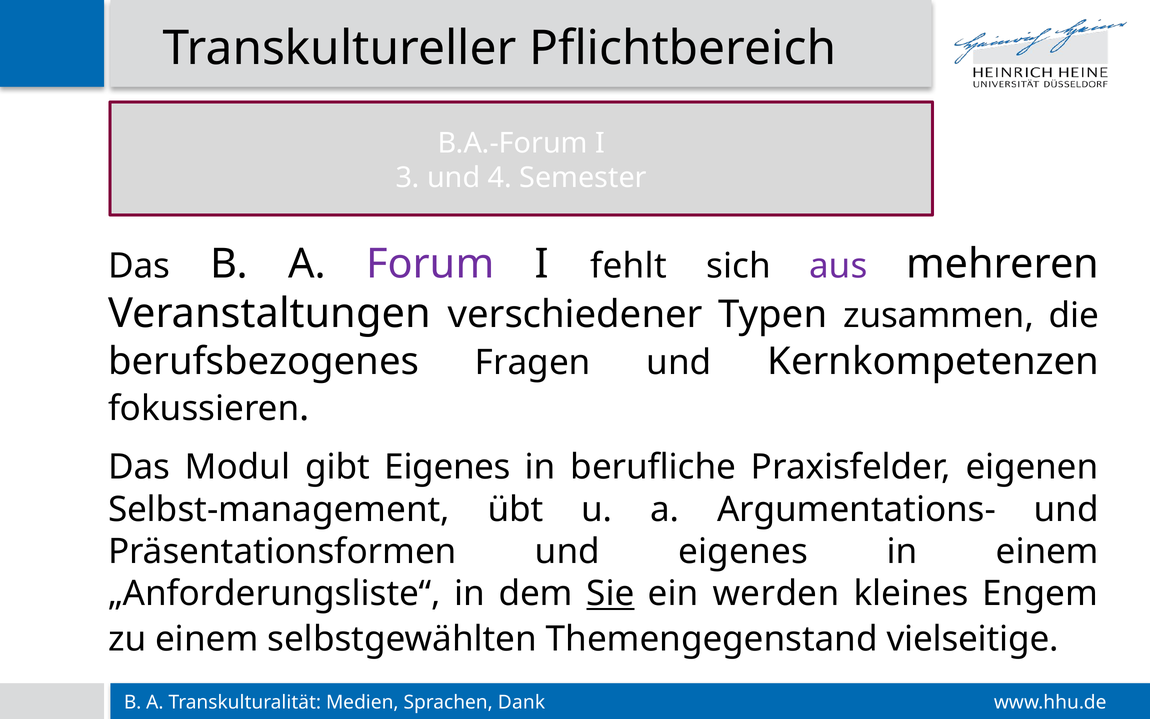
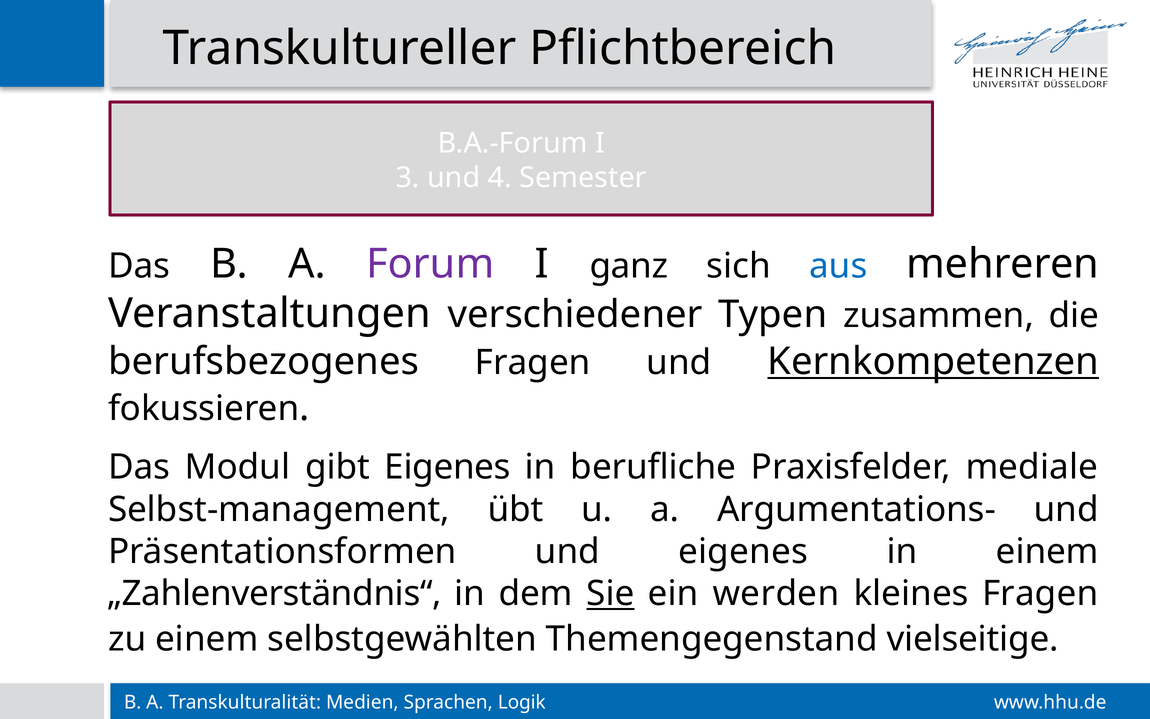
fehlt: fehlt -> ganz (629, 266)
aus colour: purple -> blue (838, 266)
Kernkompetenzen underline: none -> present (933, 361)
eigenen: eigenen -> mediale (1032, 467)
„Anforderungsliste“: „Anforderungsliste“ -> „Zahlenverständnis“ (275, 594)
kleines Engem: Engem -> Fragen (1040, 594)
Dank: Dank -> Logik (522, 702)
